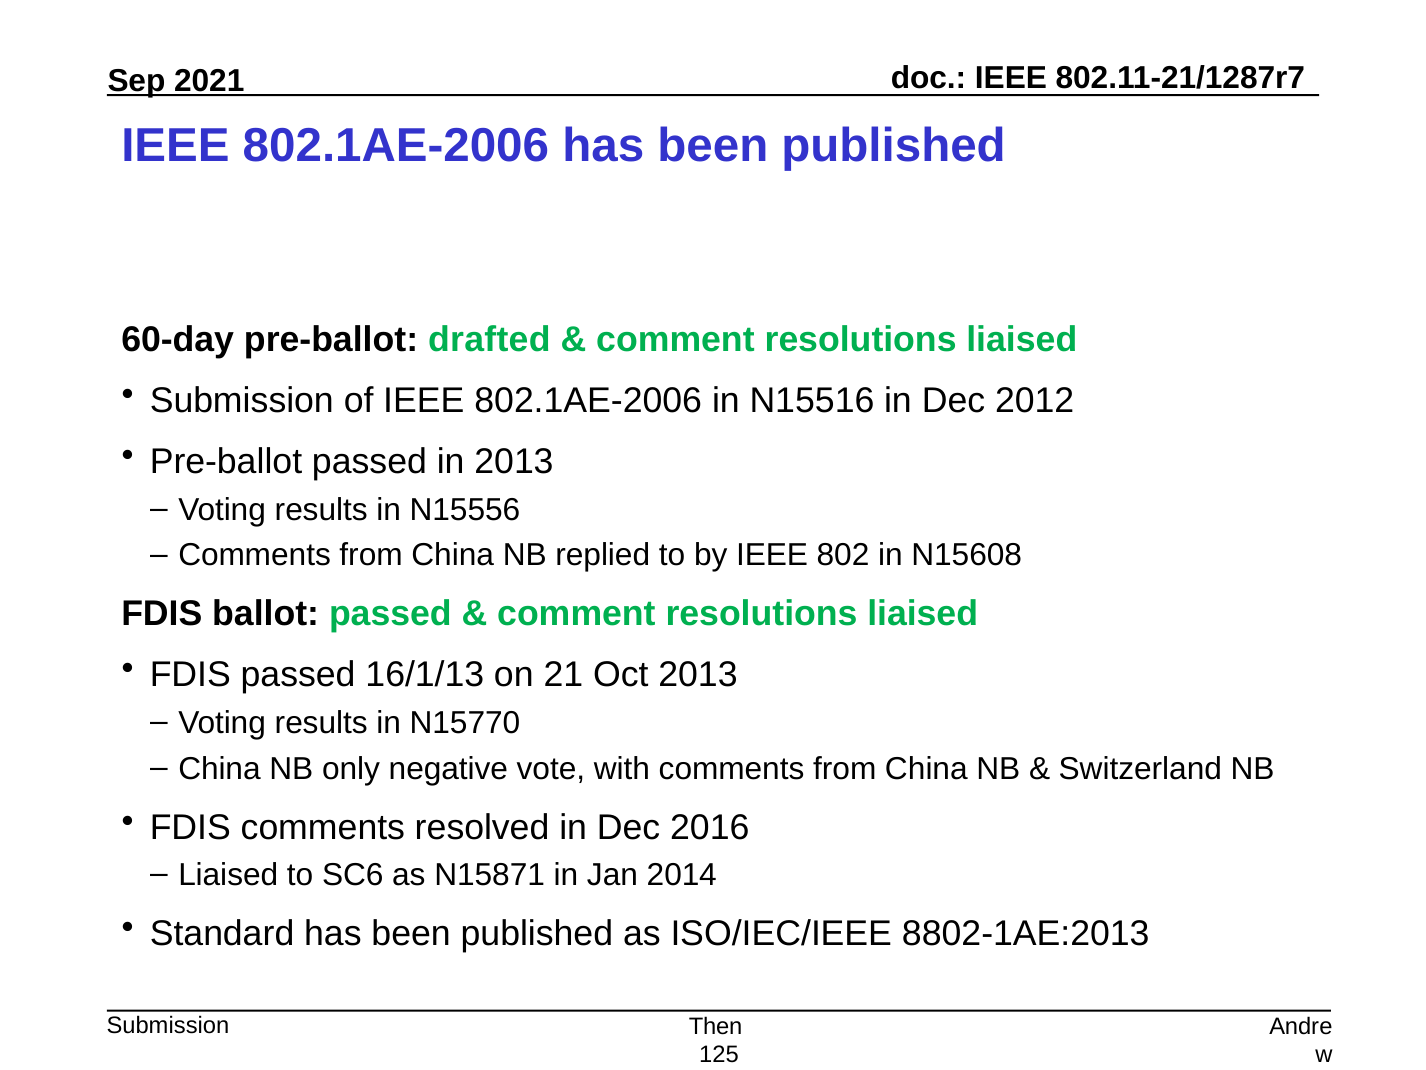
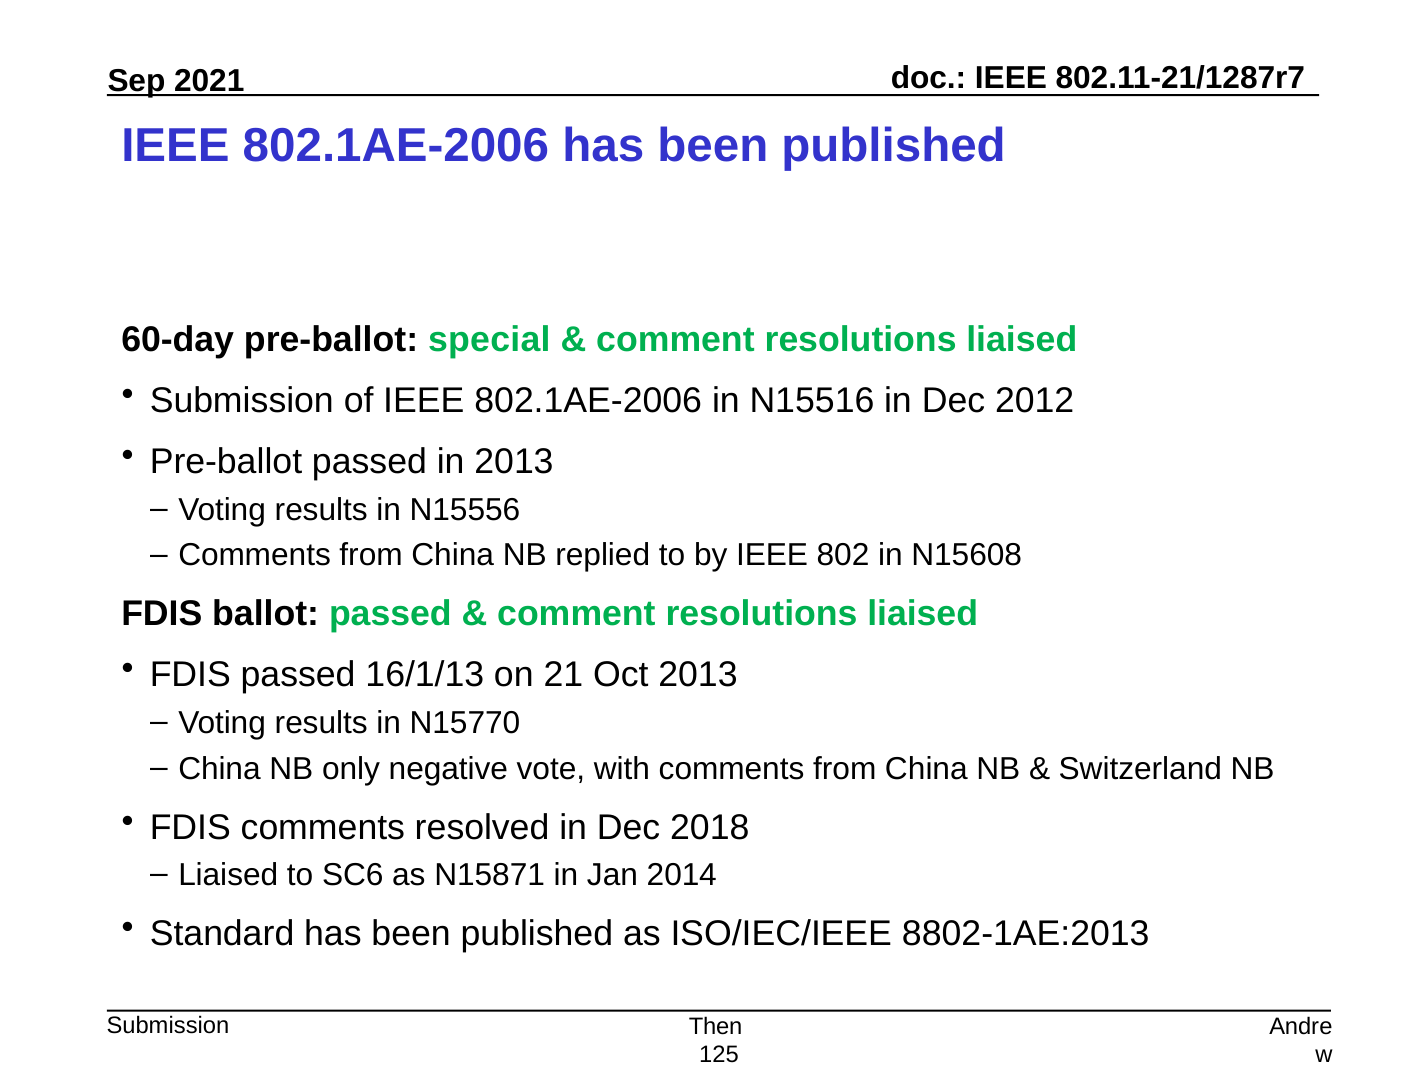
drafted: drafted -> special (489, 340)
2016: 2016 -> 2018 (710, 827)
